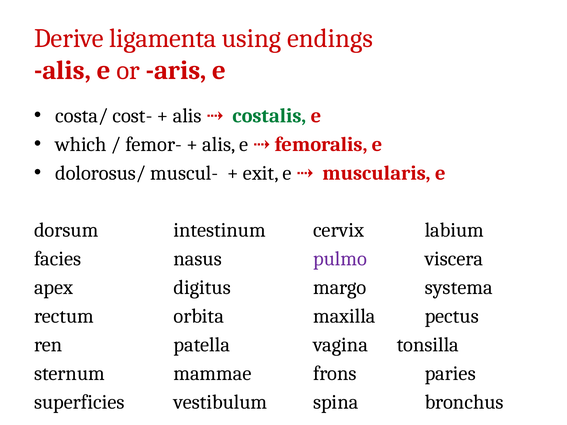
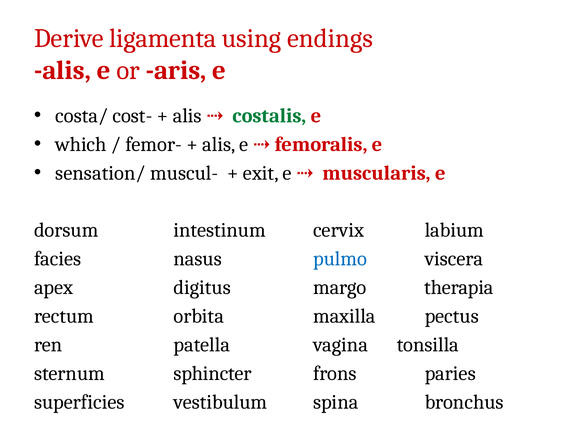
dolorosus/: dolorosus/ -> sensation/ (100, 173)
pulmo colour: purple -> blue (340, 259)
systema: systema -> therapia (459, 288)
mammae: mammae -> sphincter (213, 374)
